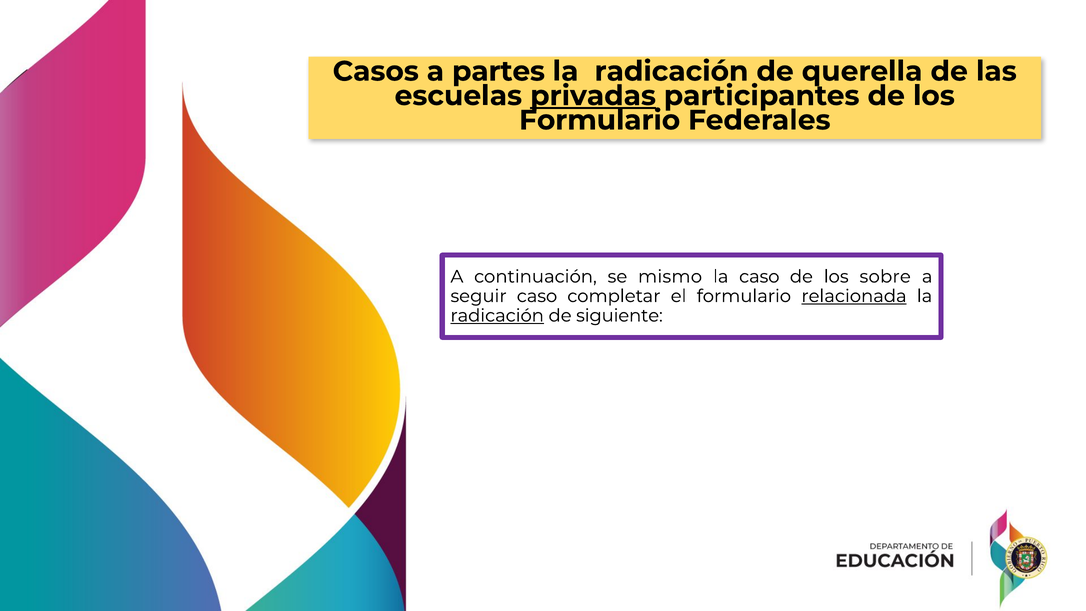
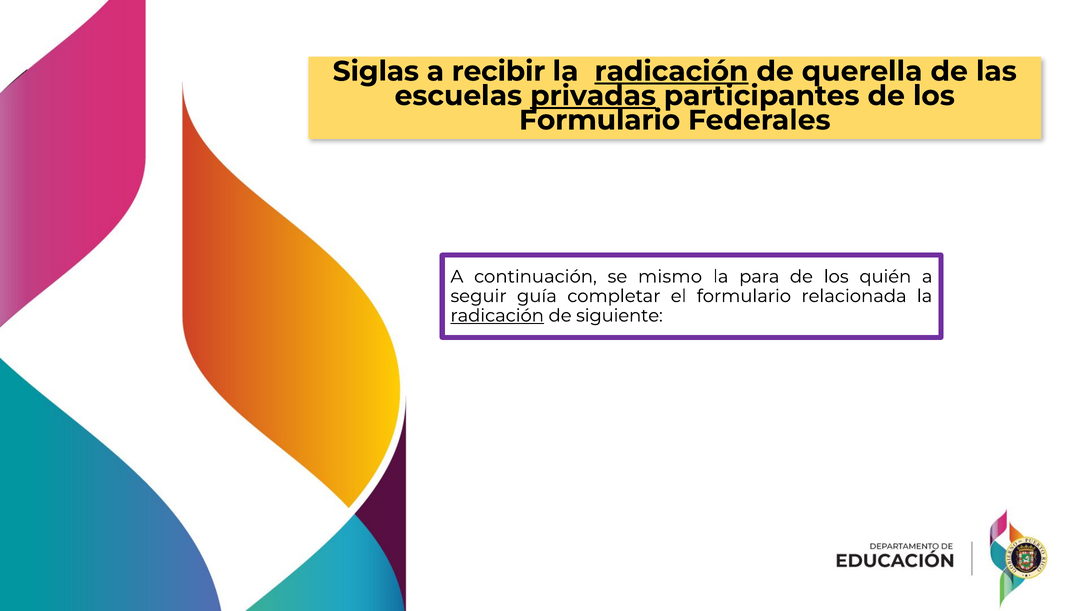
Casos: Casos -> Siglas (376, 71)
partes: partes -> recibir (499, 71)
radicación underline: none -> present (671, 71)
la caso: caso -> para (759, 277)
sobre: sobre -> quién (885, 277)
seguir caso: caso -> guía (537, 296)
relacionada underline: present -> none (854, 296)
